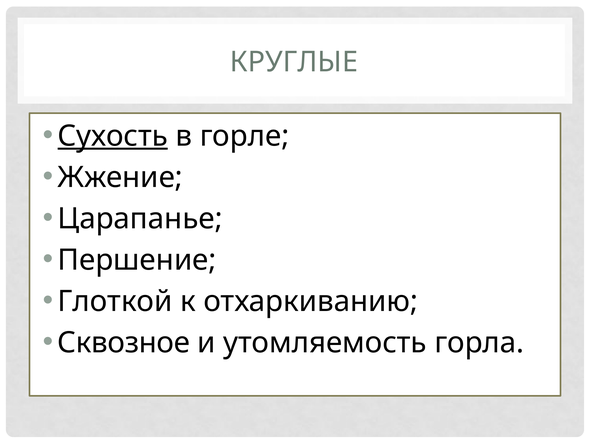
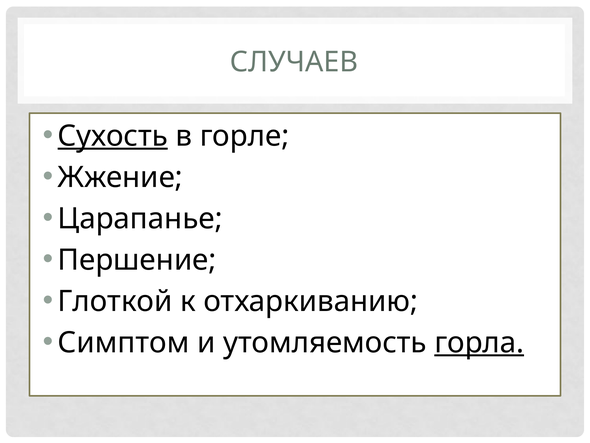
КРУГЛЫЕ: КРУГЛЫЕ -> СЛУЧАЕВ (294, 62)
Сквозное: Сквозное -> Симптом (124, 342)
горла underline: none -> present (479, 342)
